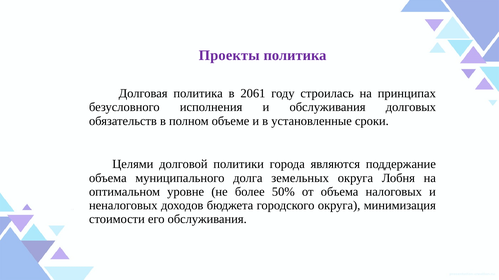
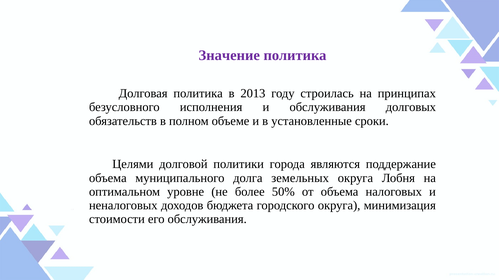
Проекты: Проекты -> Значение (229, 55)
2061: 2061 -> 2013 (253, 94)
